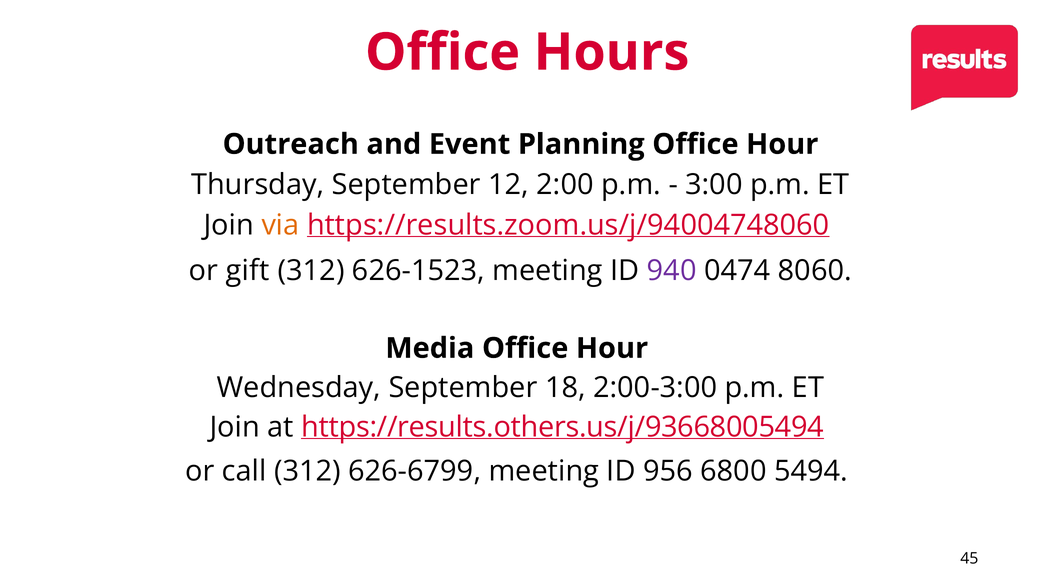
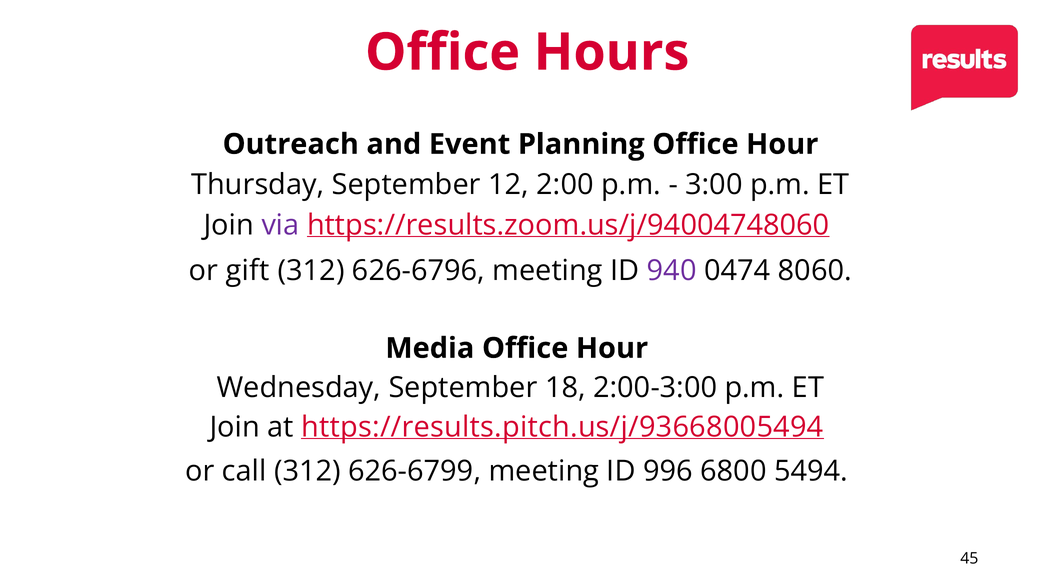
via colour: orange -> purple (280, 225)
626-1523: 626-1523 -> 626-6796 (418, 270)
https://results.others.us/j/93668005494: https://results.others.us/j/93668005494 -> https://results.pitch.us/j/93668005494 (562, 427)
956: 956 -> 996 (668, 471)
